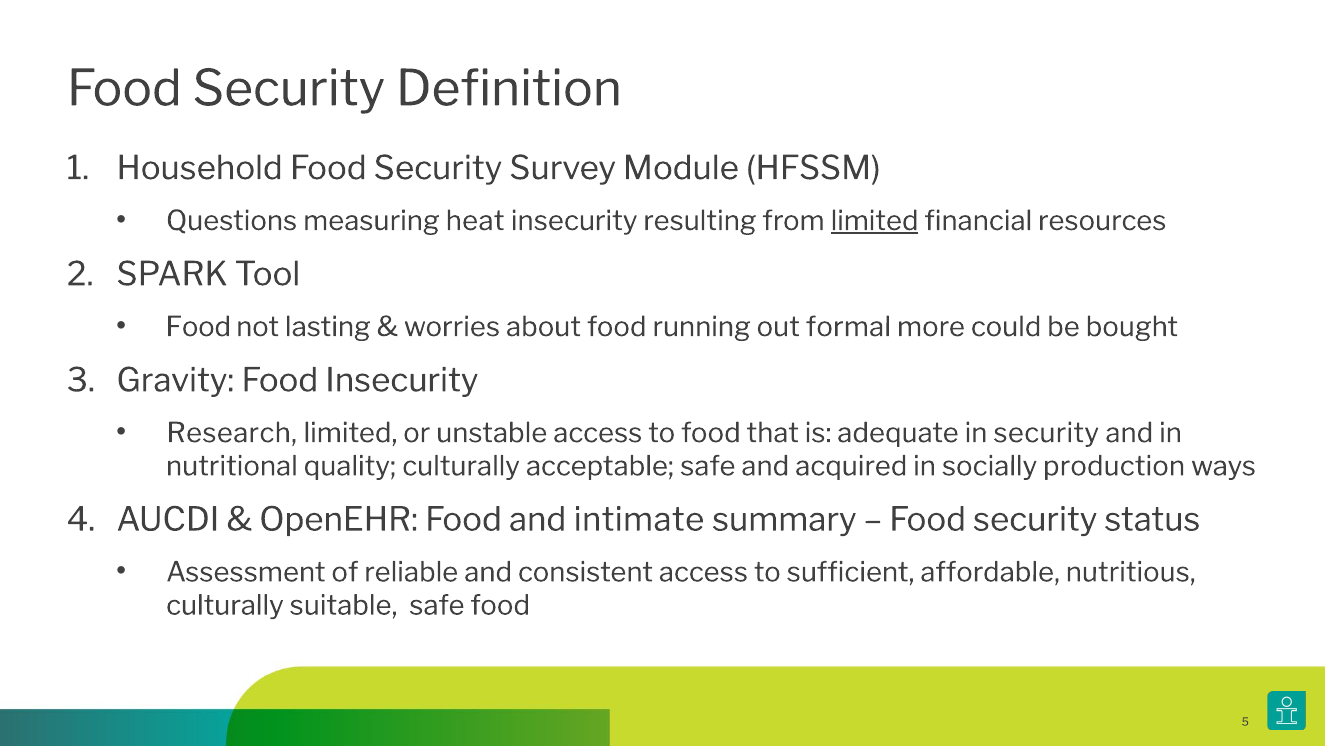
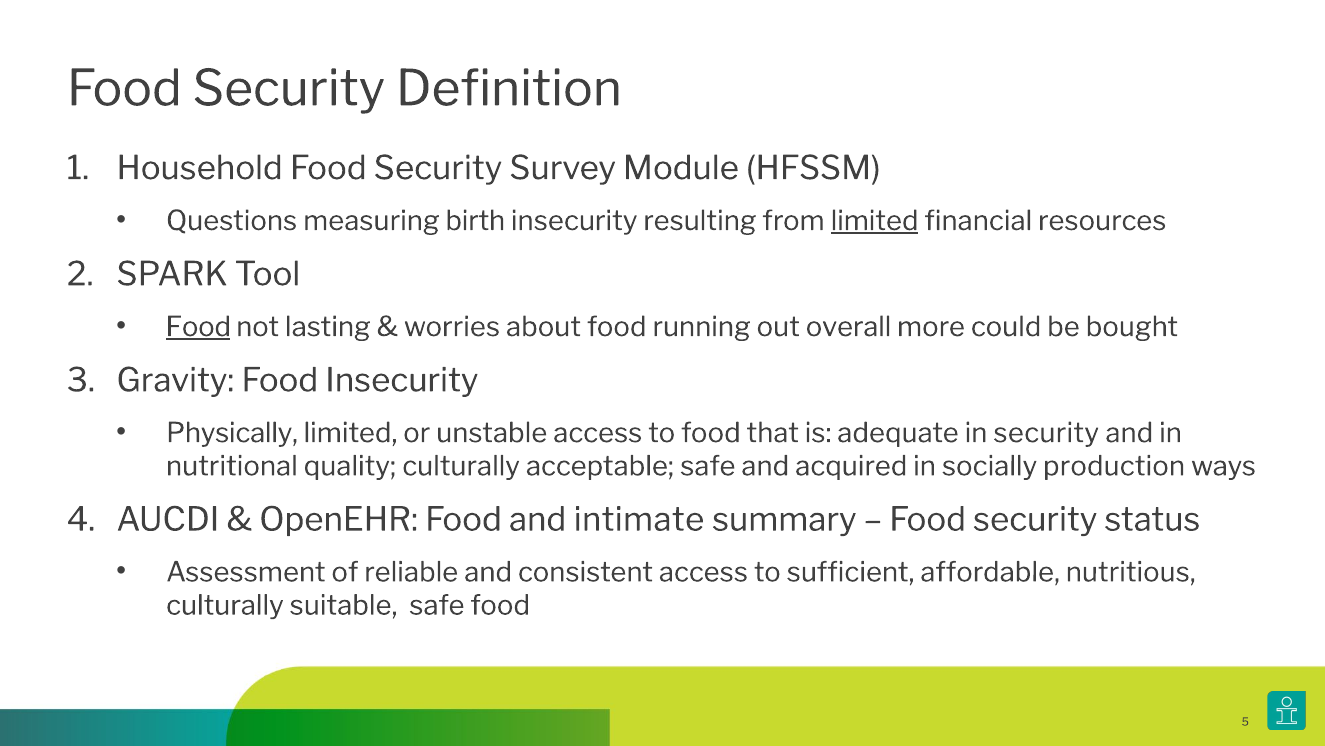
heat: heat -> birth (475, 221)
Food underline: none -> present (198, 327)
formal: formal -> overall (849, 327)
Research: Research -> Physically (232, 433)
